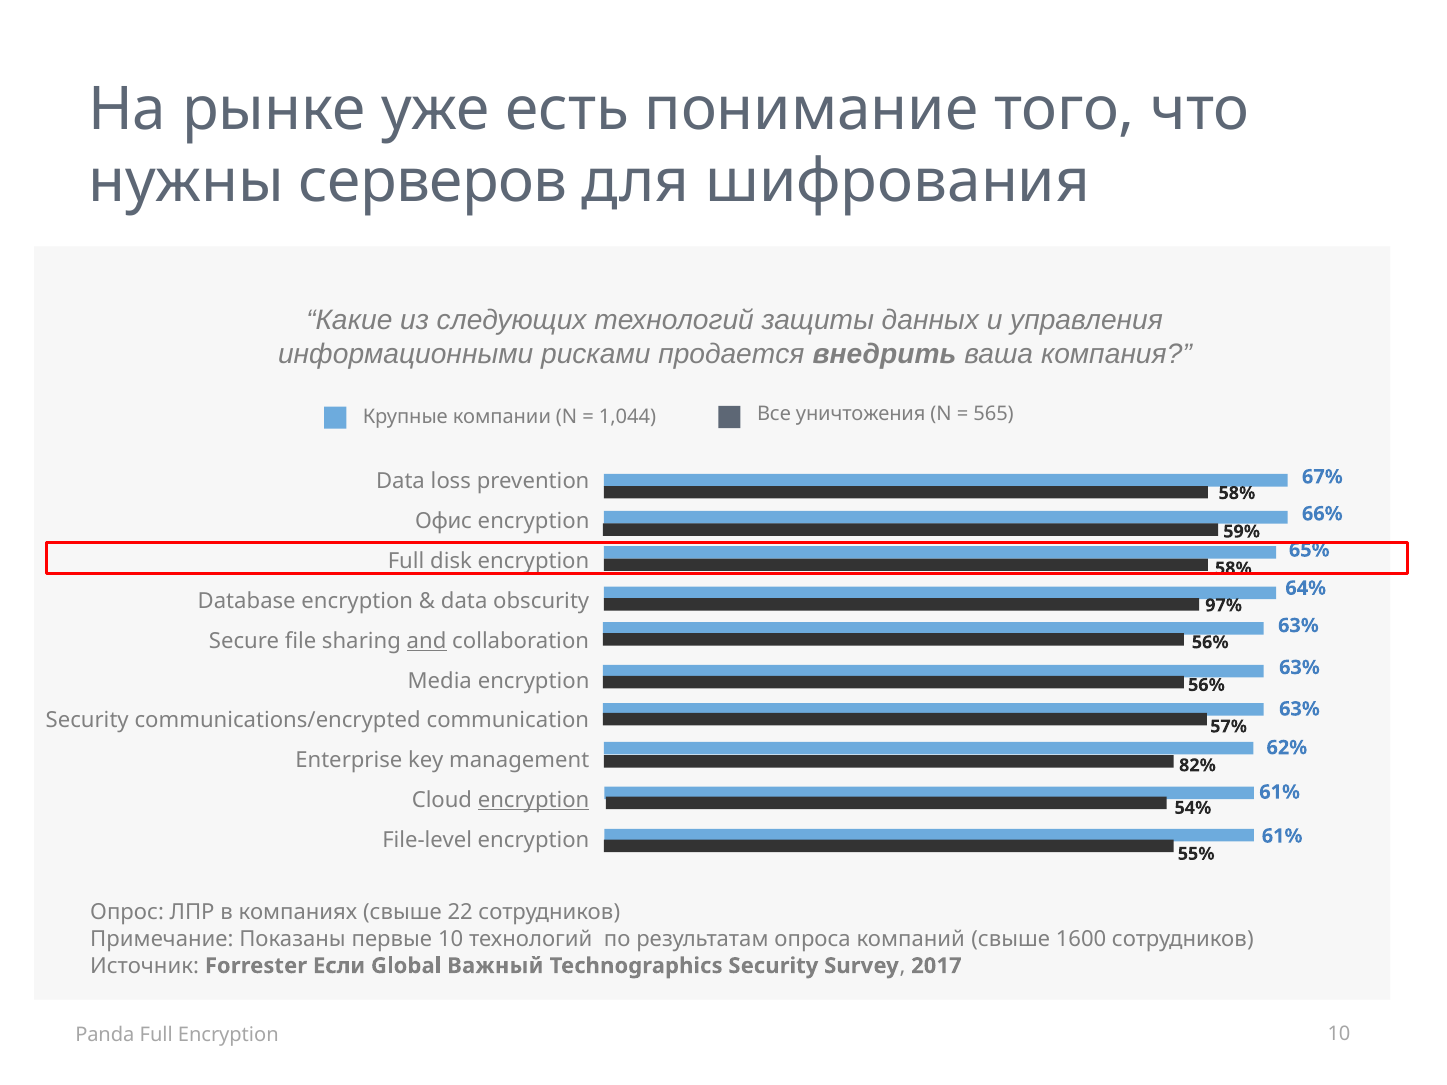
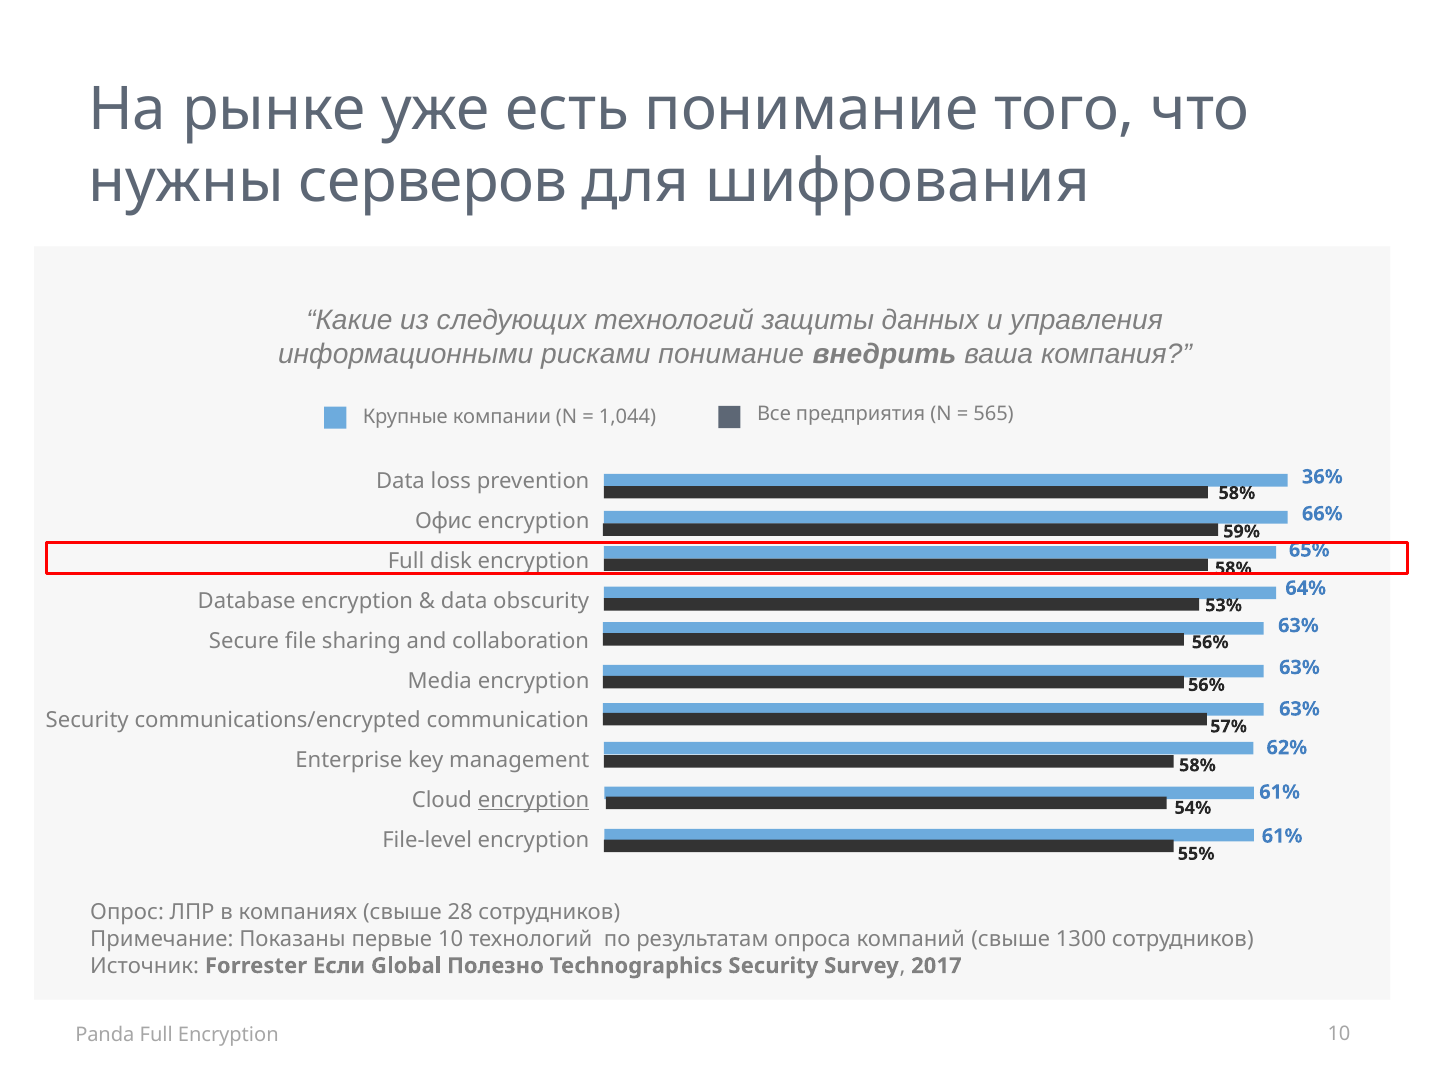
рисками продается: продается -> понимание (731, 354)
уничтожения: уничтожения -> предприятия (861, 414)
67%: 67% -> 36% (1322, 477)
97%: 97% -> 53% (1224, 606)
and underline: present -> none (427, 641)
82%: 82% -> 58% (1197, 766)
22: 22 -> 28 (460, 913)
1600: 1600 -> 1300 (1081, 939)
Важный: Важный -> Полезно (495, 966)
